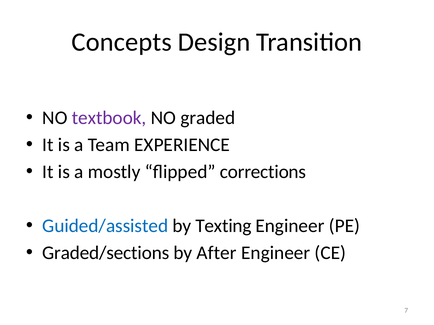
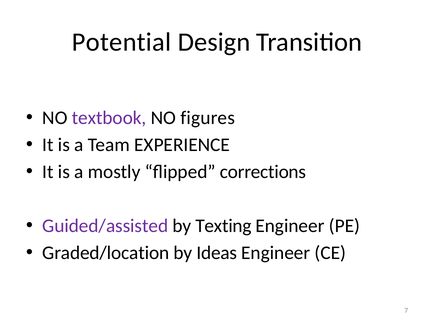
Concepts: Concepts -> Potential (122, 42)
graded: graded -> figures (208, 118)
Guided/assisted colour: blue -> purple (105, 226)
Graded/sections: Graded/sections -> Graded/location (106, 253)
After: After -> Ideas (217, 253)
